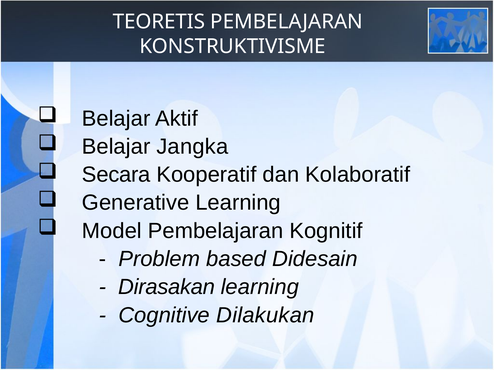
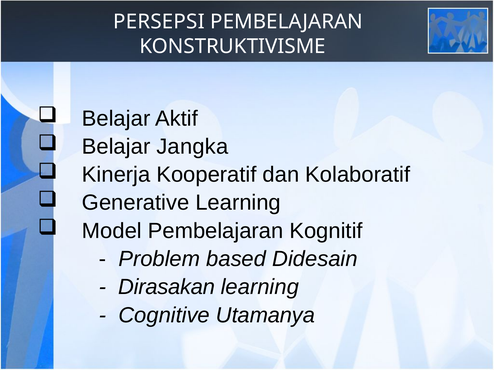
TEORETIS: TEORETIS -> PERSEPSI (159, 22)
Secara: Secara -> Kinerja (116, 175)
Dilakukan: Dilakukan -> Utamanya (266, 316)
